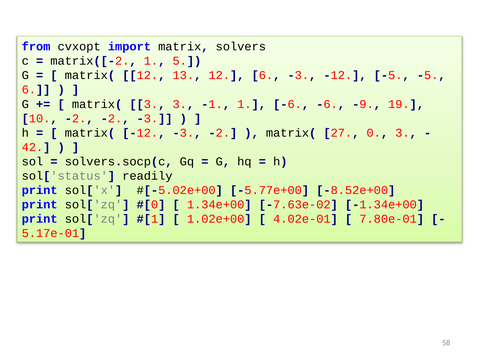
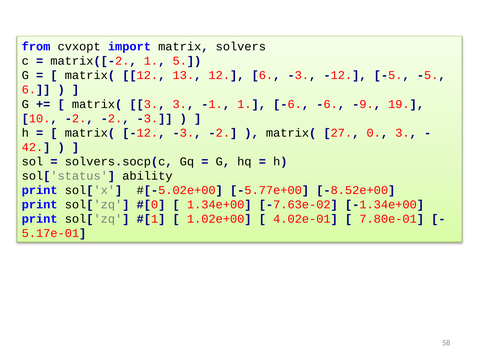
readily: readily -> ability (147, 176)
